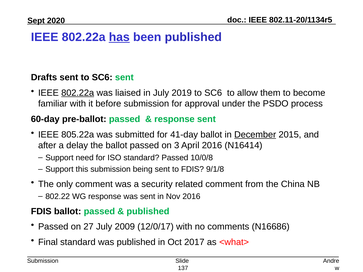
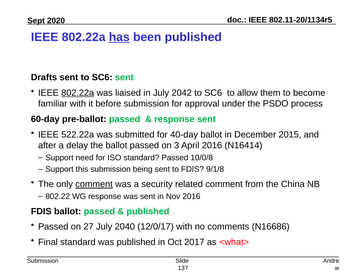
2019: 2019 -> 2042 (182, 93)
805.22a: 805.22a -> 522.22a (78, 135)
41-day: 41-day -> 40-day (184, 135)
December underline: present -> none (255, 135)
comment underline: none -> present (94, 184)
2009: 2009 -> 2040 (125, 227)
